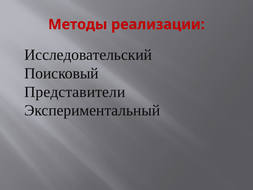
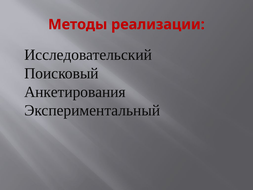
Представители: Представители -> Анкетирования (75, 92)
